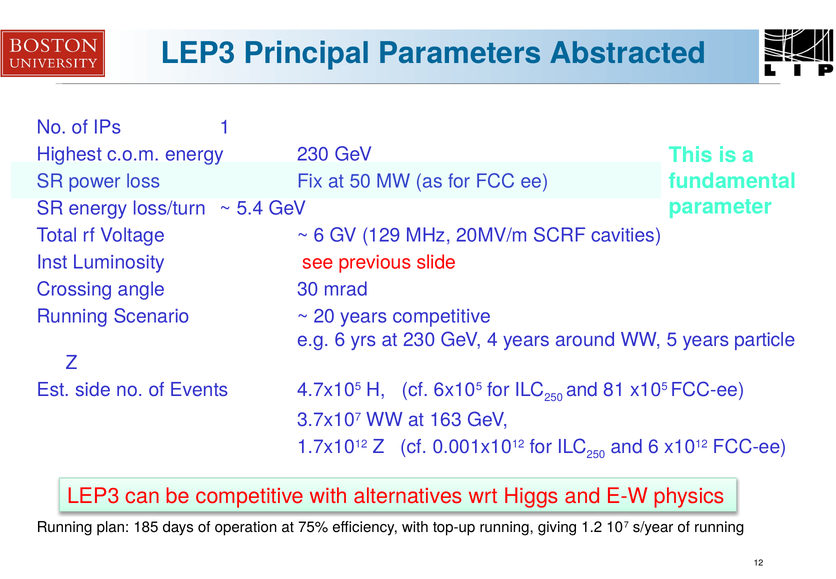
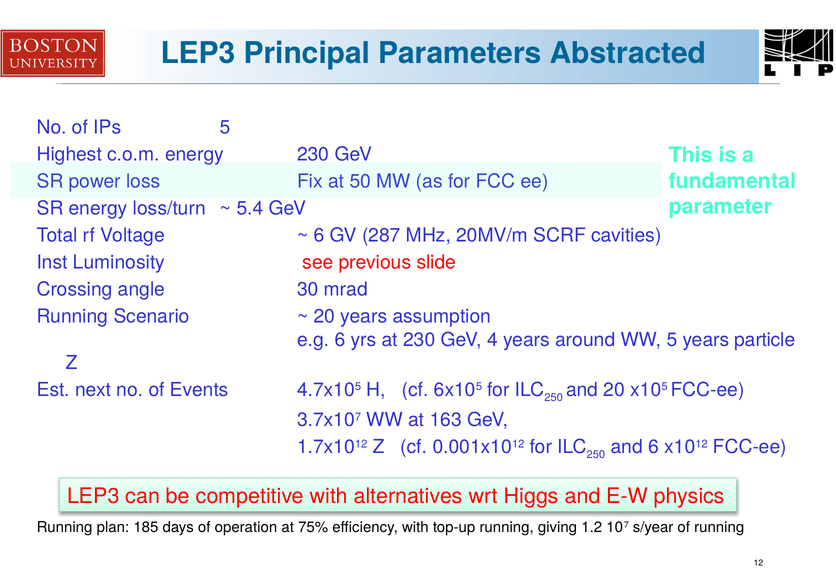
IPs 1: 1 -> 5 (225, 127)
129: 129 -> 287 (381, 235)
years competitive: competitive -> assumption (442, 316)
side: side -> next (93, 390)
and 81: 81 -> 20 (614, 390)
